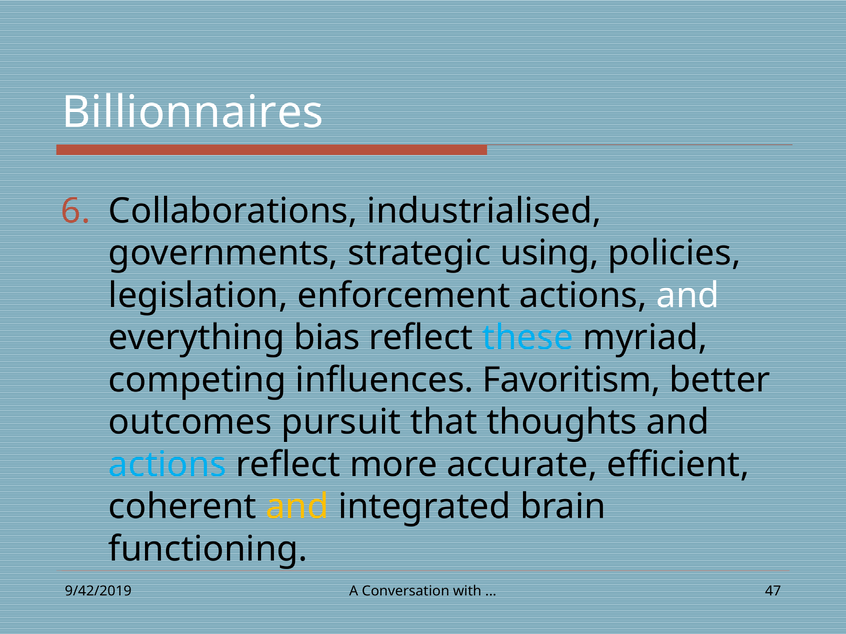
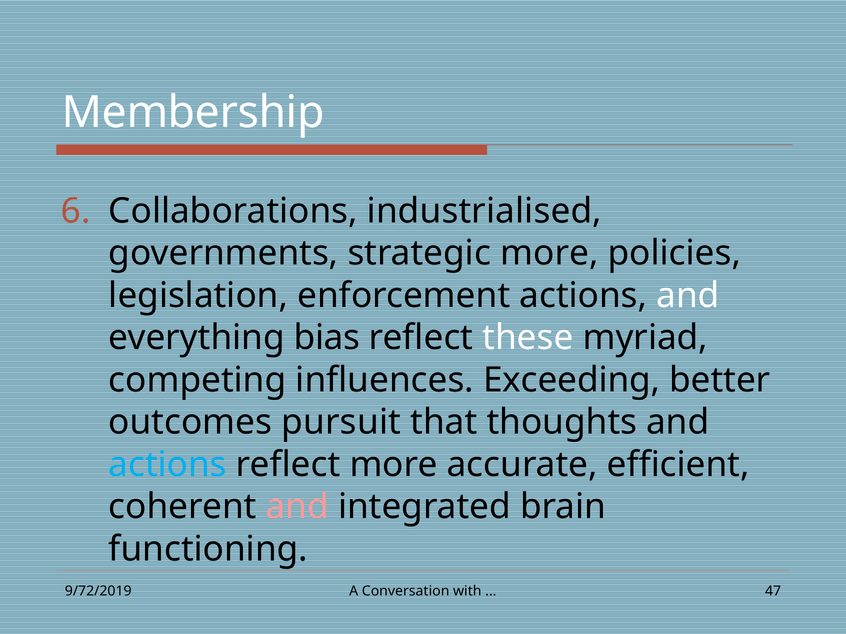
Billionnaires: Billionnaires -> Membership (193, 113)
strategic using: using -> more (549, 253)
these colour: light blue -> white (528, 338)
Favoritism: Favoritism -> Exceeding (572, 380)
and colour: yellow -> pink (297, 507)
9/42/2019: 9/42/2019 -> 9/72/2019 (98, 591)
